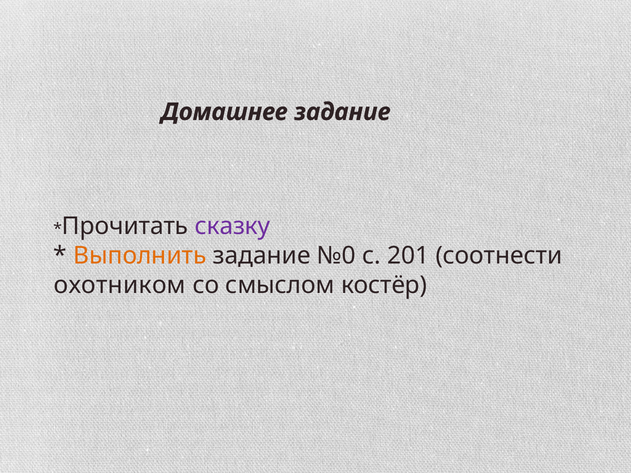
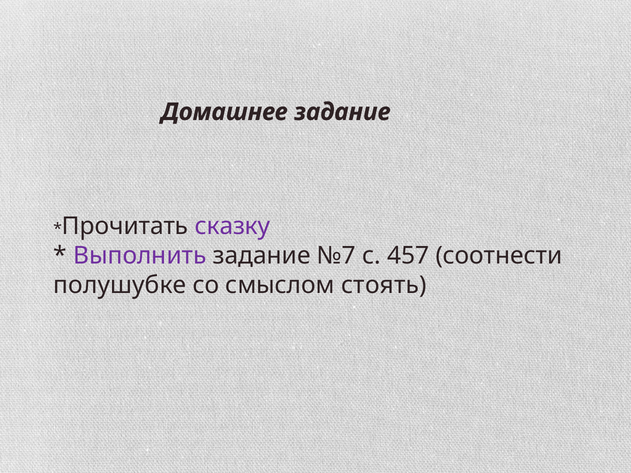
Выполнить colour: orange -> purple (140, 256)
№0: №0 -> №7 (337, 256)
201: 201 -> 457 (408, 256)
охотником: охотником -> полушубке (120, 285)
костёр: костёр -> стоять (384, 285)
